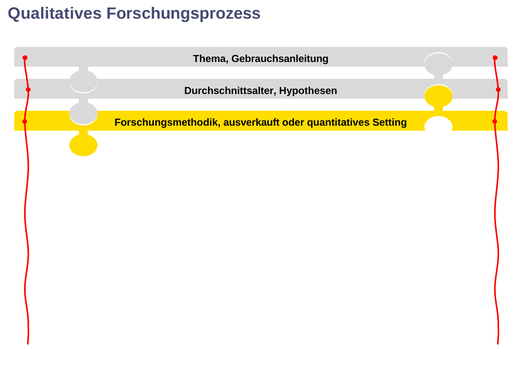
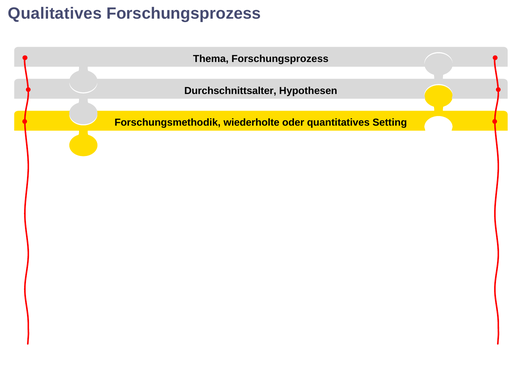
Thema Gebrauchsanleitung: Gebrauchsanleitung -> Forschungsprozess (280, 59)
ausverkauft: ausverkauft -> wiederholte (251, 123)
